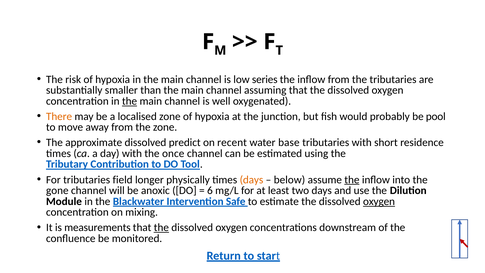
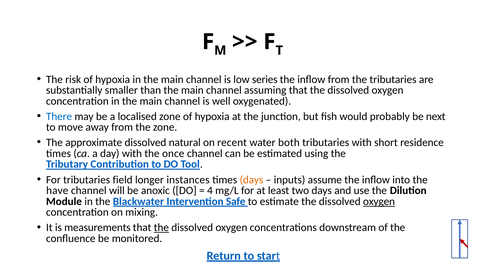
the underline: present -> none (130, 101)
There colour: orange -> blue (59, 116)
pool: pool -> next (436, 116)
predict: predict -> natural (185, 142)
base: base -> both (289, 142)
physically: physically -> instances (188, 180)
below: below -> inputs (290, 180)
the underline: present -> none (352, 180)
gone: gone -> have (57, 190)
6: 6 -> 4 (210, 190)
